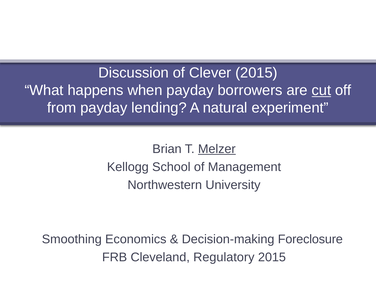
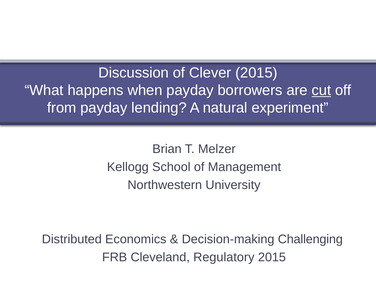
Melzer underline: present -> none (217, 149)
Smoothing: Smoothing -> Distributed (72, 239)
Foreclosure: Foreclosure -> Challenging (310, 239)
